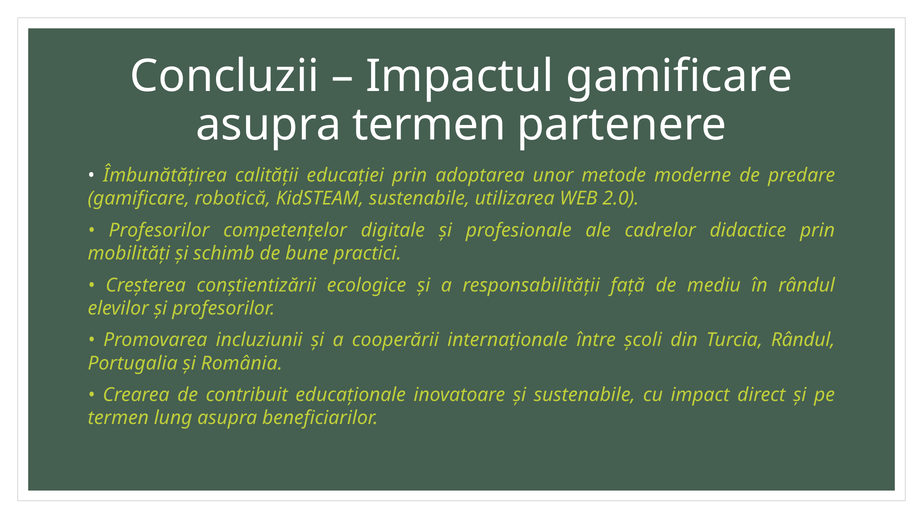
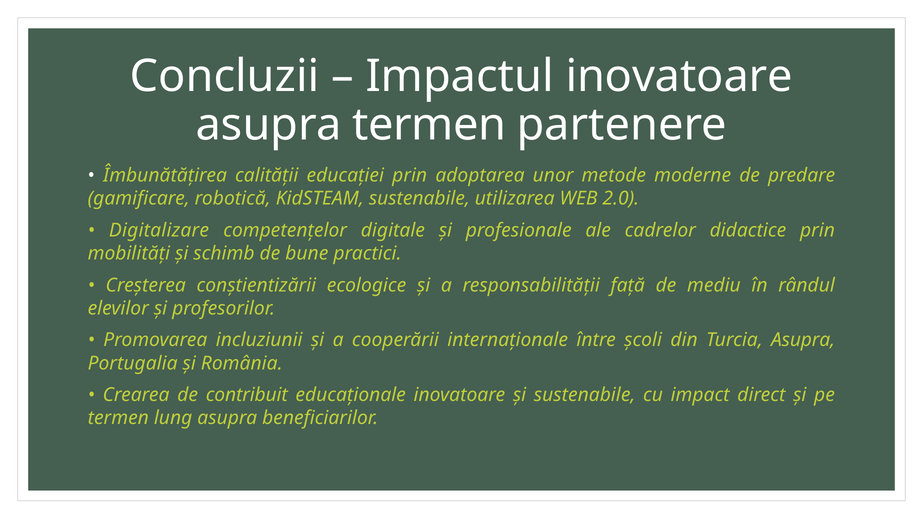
Impactul gamificare: gamificare -> inovatoare (679, 76)
Profesorilor: Profesorilor -> Digitalizare (159, 230)
Turcia Rândul: Rândul -> Asupra (803, 340)
